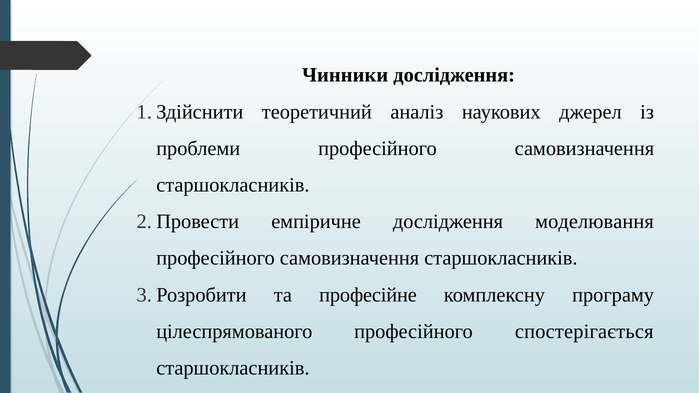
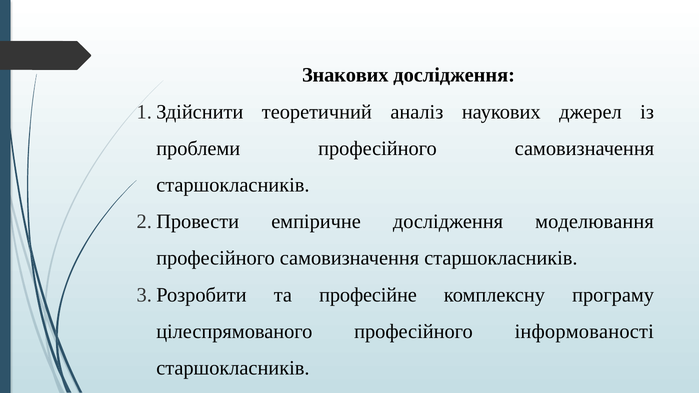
Чинники: Чинники -> Знакових (345, 75)
спостерігається: спостерігається -> інформованості (584, 332)
